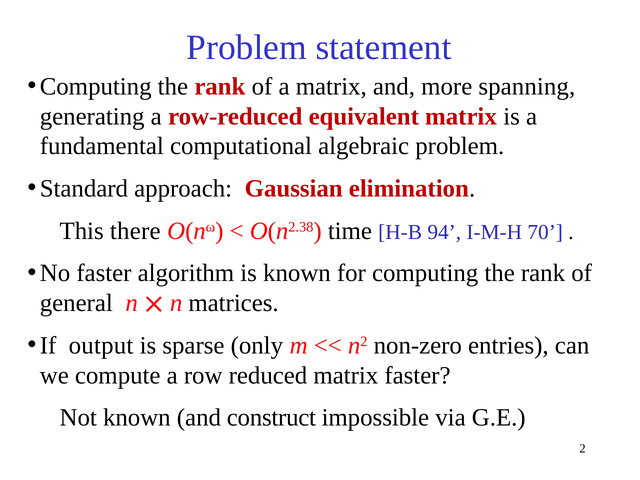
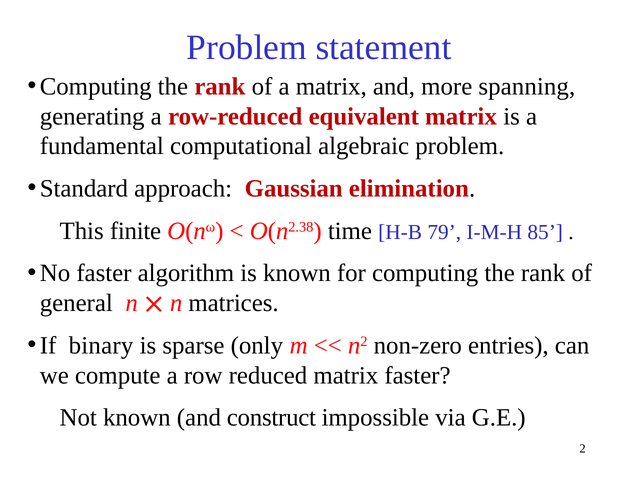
there: there -> finite (136, 231)
94: 94 -> 79 (444, 232)
70: 70 -> 85 (545, 232)
output: output -> binary (101, 345)
